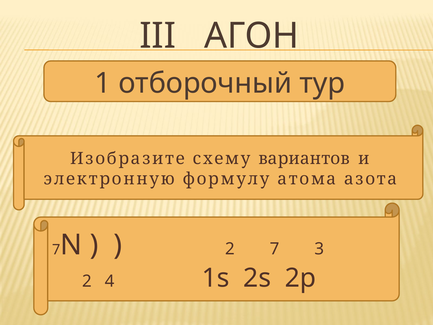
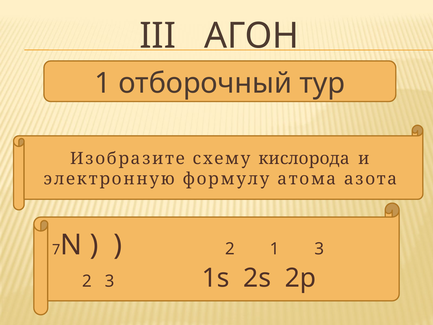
вариантов: вариантов -> кислорода (304, 159)
2 7: 7 -> 1 (274, 249)
2 4: 4 -> 3 (110, 281)
